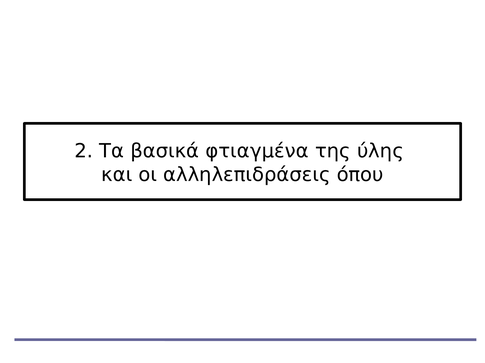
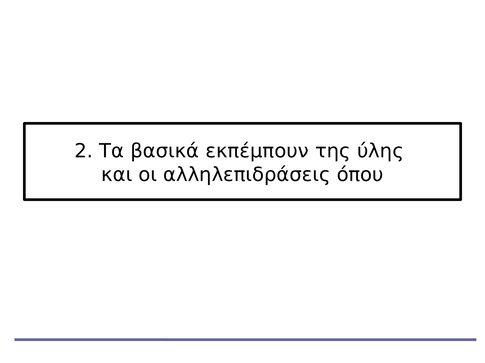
φτιαγμένα: φτιαγμένα -> εκπέμπουν (257, 151)
